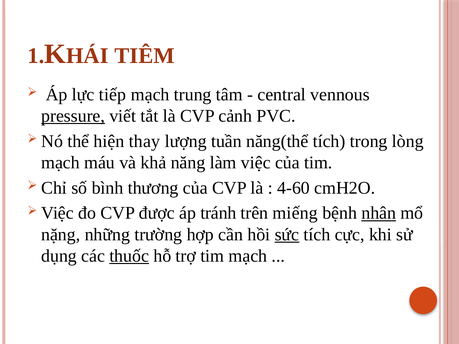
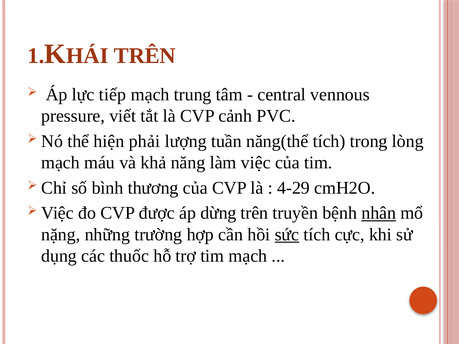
TIÊM: TIÊM -> TRÊN (145, 56)
pressure underline: present -> none (73, 116)
thay: thay -> phải (144, 141)
4-60: 4-60 -> 4-29 (294, 188)
tránh: tránh -> dừng (218, 213)
miếng: miếng -> truyền (295, 213)
thuốc underline: present -> none (129, 256)
